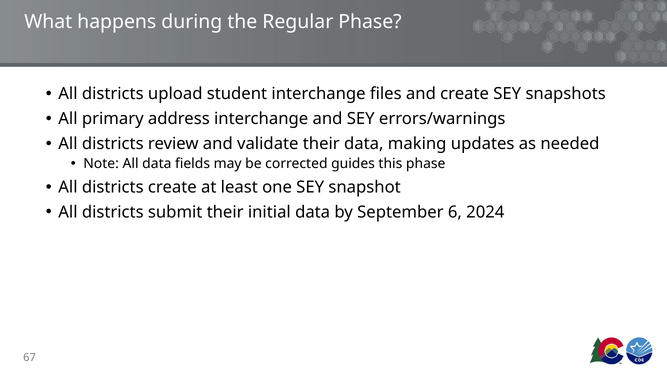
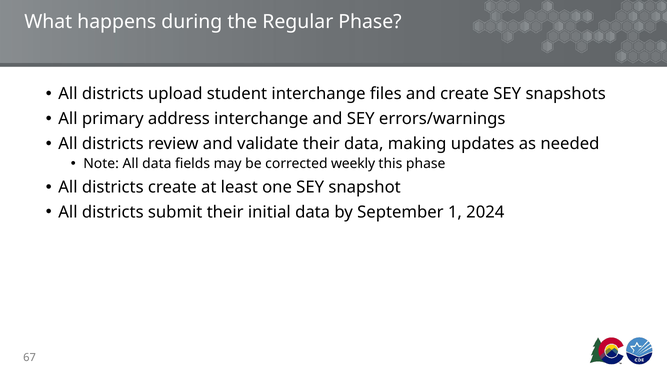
guides: guides -> weekly (353, 164)
6: 6 -> 1 (455, 212)
